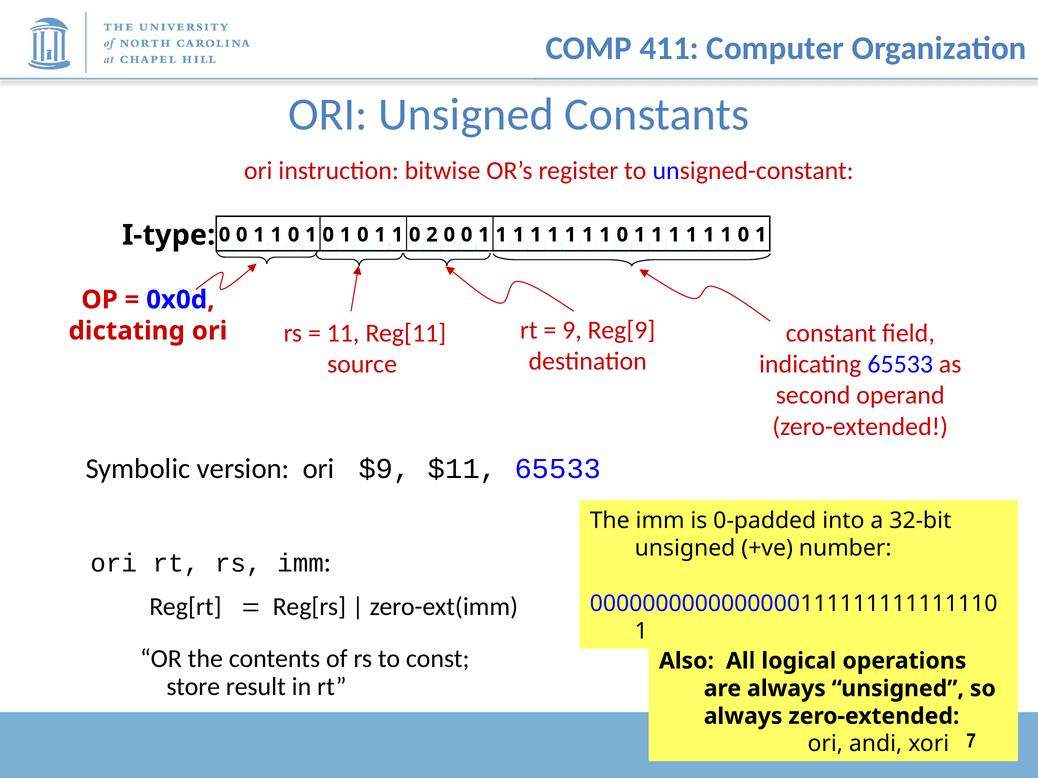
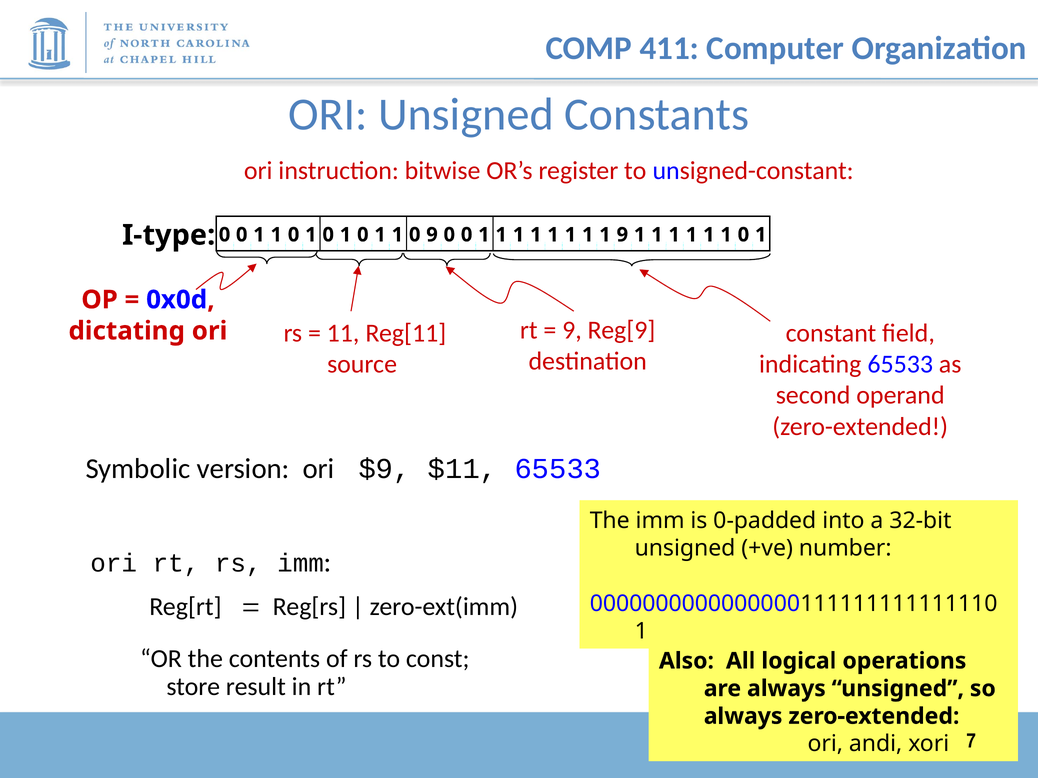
0 2: 2 -> 9 (432, 235)
0: 0 -> 9 (622, 235)
